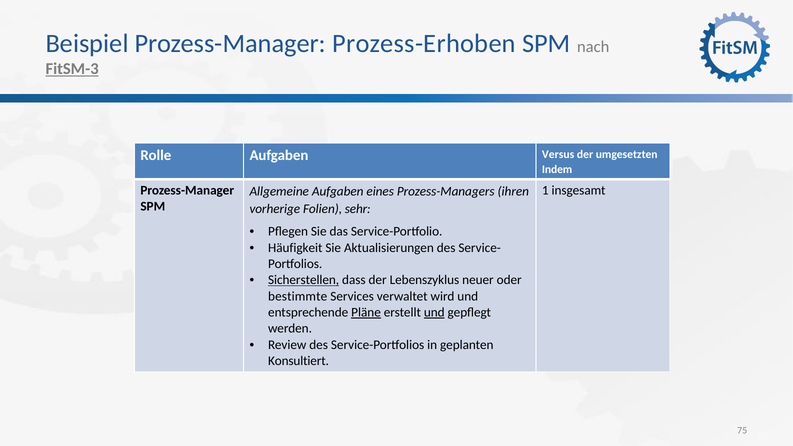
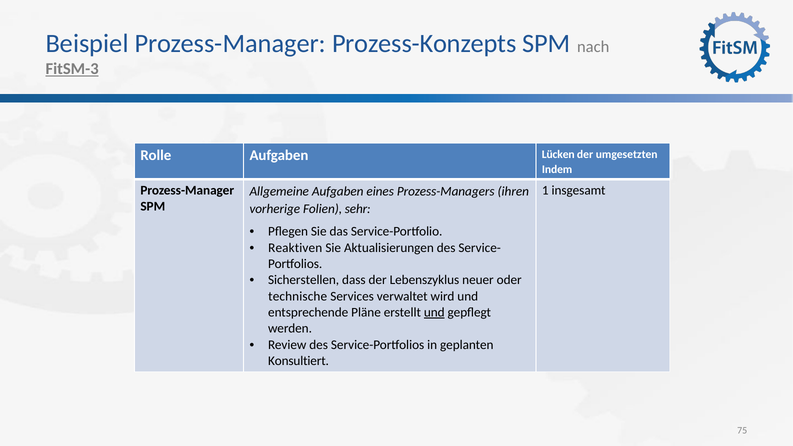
Prozess-Erhoben: Prozess-Erhoben -> Prozess-Konzepts (424, 44)
Versus: Versus -> Lücken (558, 154)
Häufigkeit: Häufigkeit -> Reaktiven (295, 248)
Sicherstellen underline: present -> none (304, 280)
bestimmte: bestimmte -> technische (298, 296)
Pläne underline: present -> none (366, 312)
